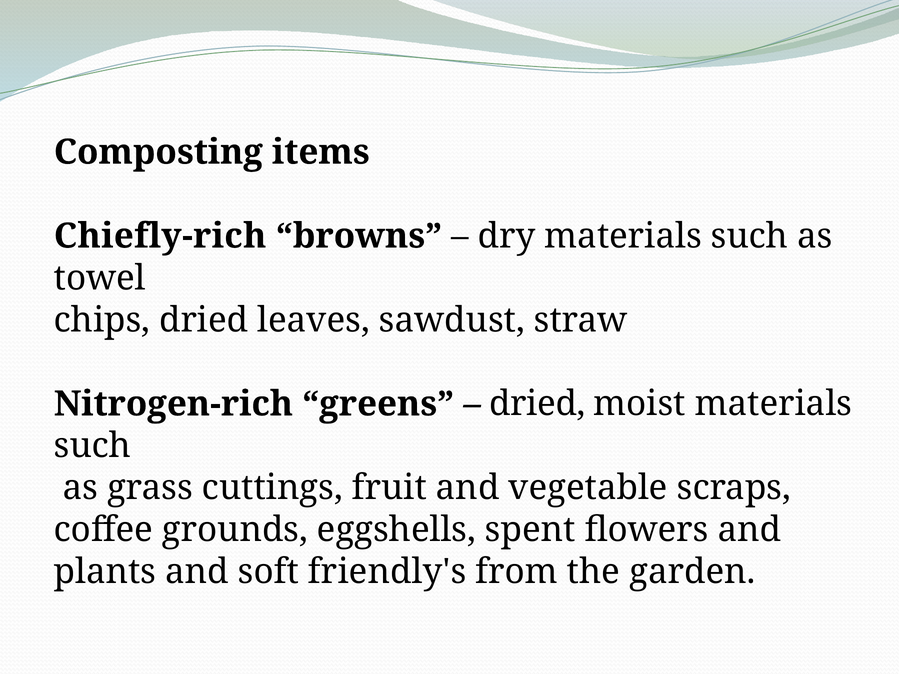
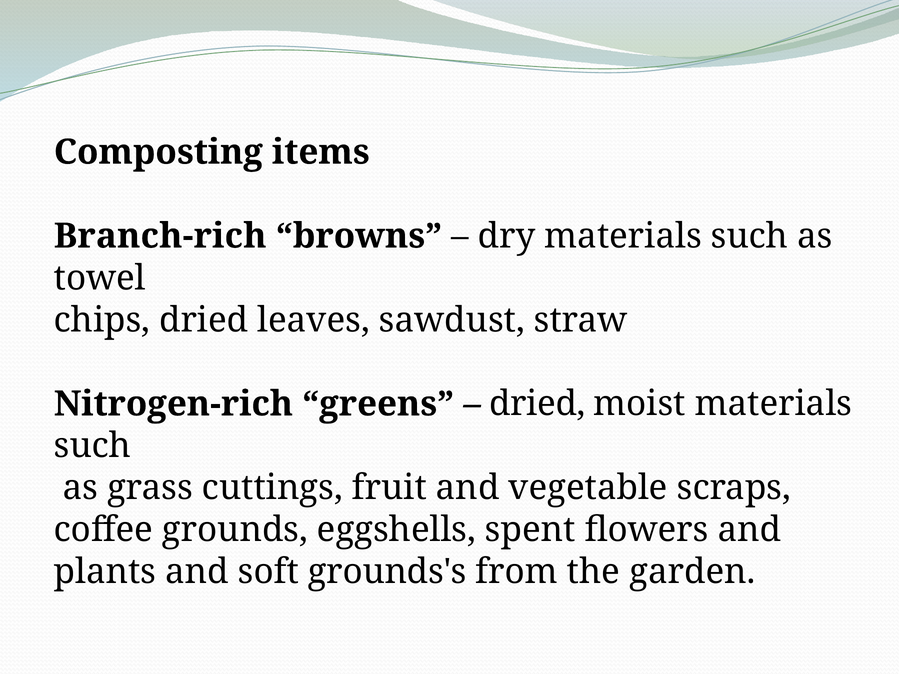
Chiefly-rich: Chiefly-rich -> Branch-rich (160, 236)
friendly's: friendly's -> grounds's (387, 572)
